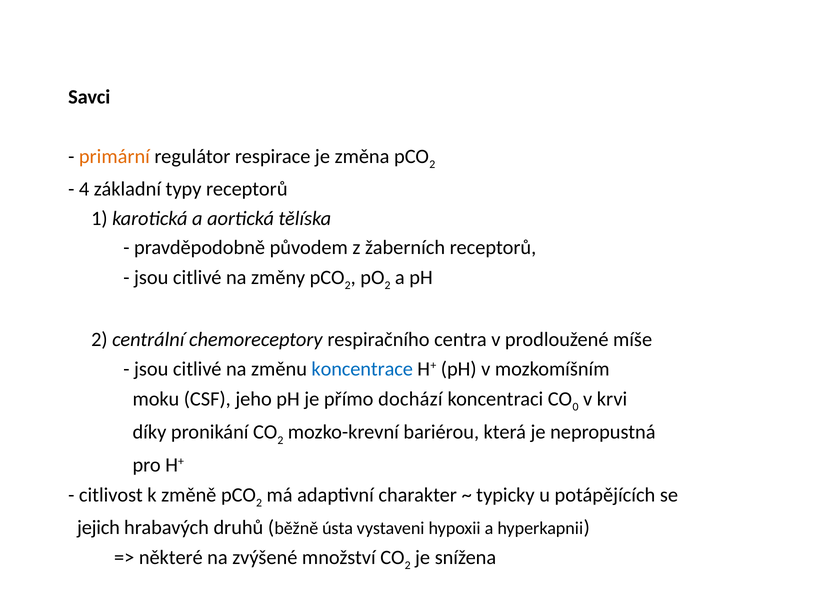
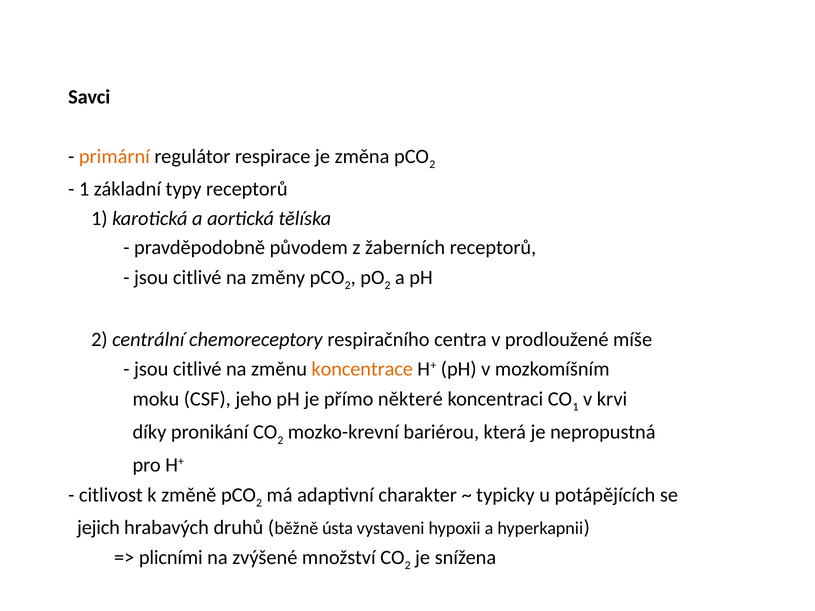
4: 4 -> 1 (84, 189)
koncentrace colour: blue -> orange (362, 369)
dochází: dochází -> některé (410, 399)
0: 0 -> 1 (576, 407)
některé: některé -> plicními (171, 558)
